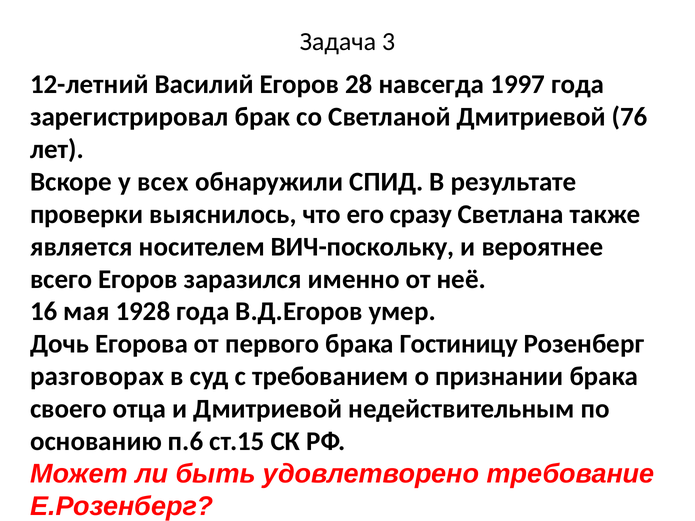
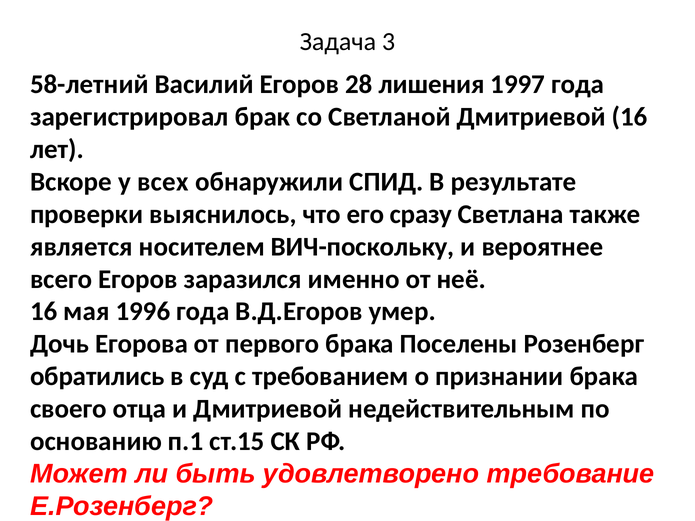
12-летний: 12-летний -> 58-летний (89, 85)
навсегда: навсегда -> лишения (432, 85)
Дмитриевой 76: 76 -> 16 (630, 117)
1928: 1928 -> 1996 (143, 312)
Гостиницу: Гостиницу -> Поселены (459, 344)
разговорах: разговорах -> обратились (97, 377)
п.6: п.6 -> п.1 (186, 442)
